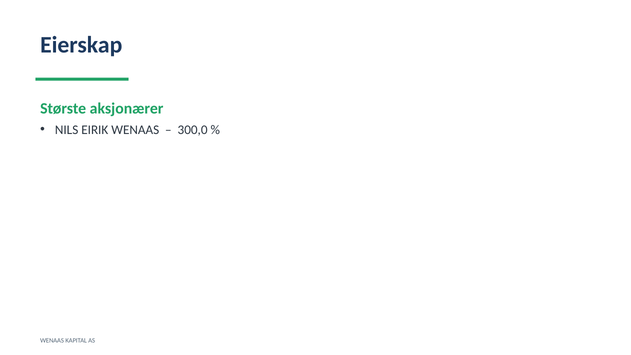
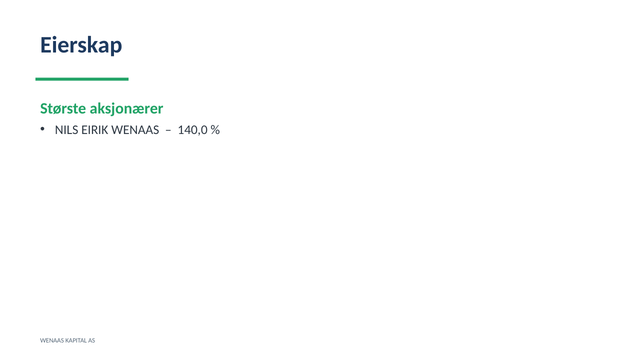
300,0: 300,0 -> 140,0 (193, 130)
